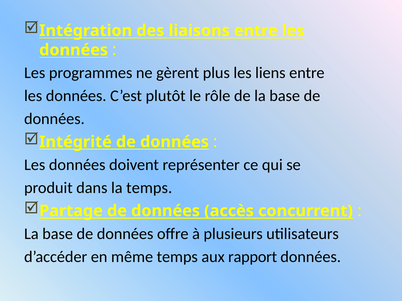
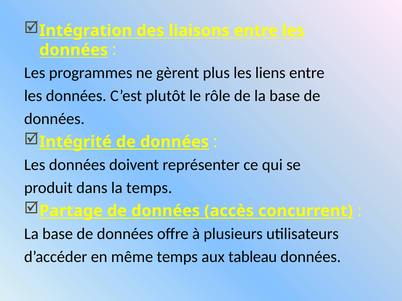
rapport: rapport -> tableau (253, 257)
